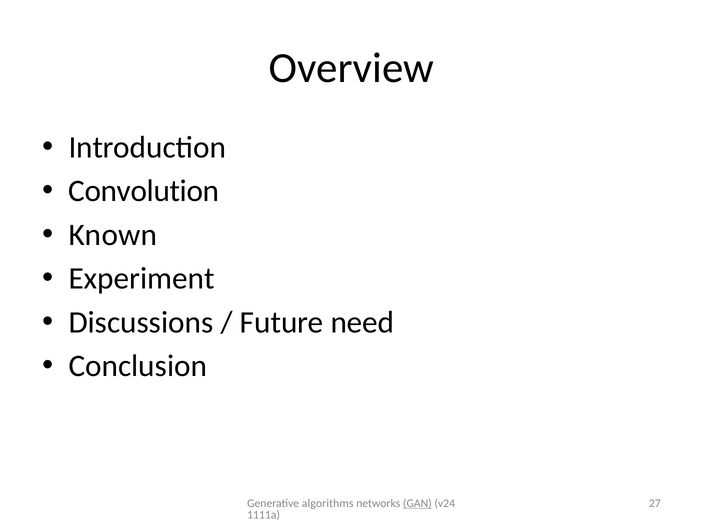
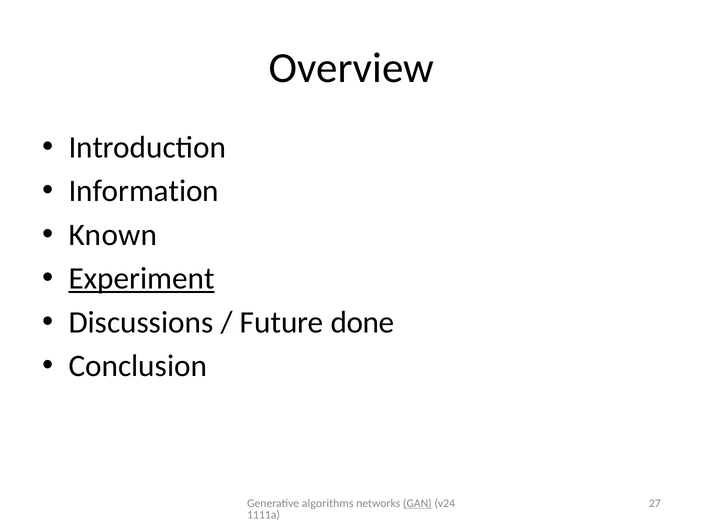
Convolution: Convolution -> Information (144, 191)
Experiment underline: none -> present (141, 279)
need: need -> done (363, 323)
